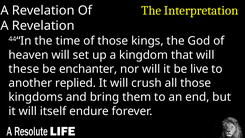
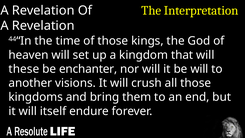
be live: live -> will (199, 69)
replied: replied -> visions (76, 83)
